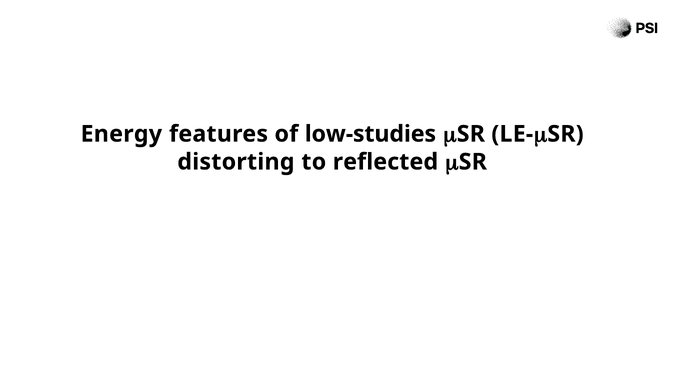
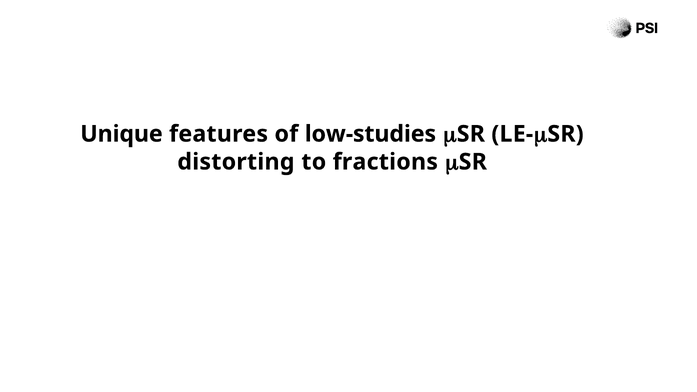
Energy: Energy -> Unique (121, 134)
reflected: reflected -> fractions (385, 162)
